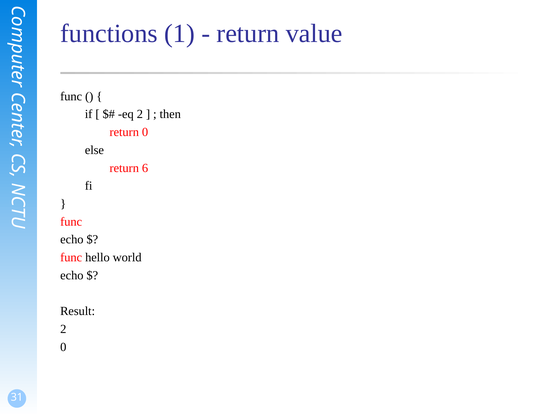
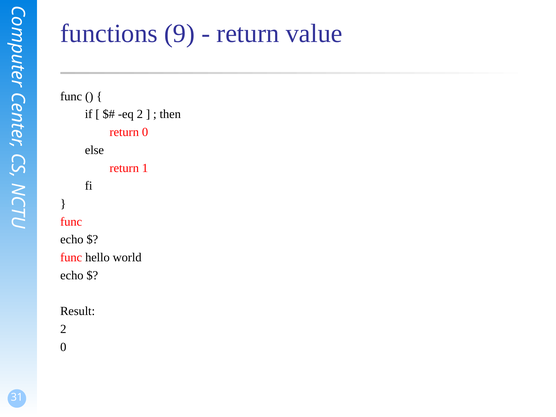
1: 1 -> 9 (179, 33)
6: 6 -> 1 (145, 168)
